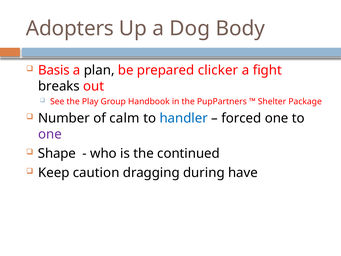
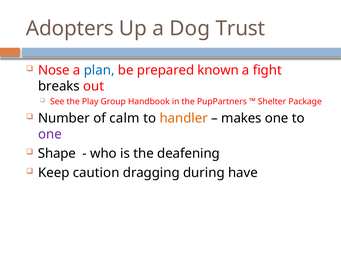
Body: Body -> Trust (240, 28)
Basis: Basis -> Nose (54, 70)
plan colour: black -> blue (99, 70)
clicker: clicker -> known (218, 70)
handler colour: blue -> orange (184, 118)
forced: forced -> makes (241, 118)
continued: continued -> deafening (189, 153)
